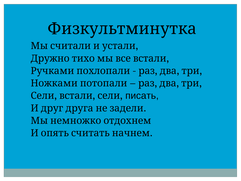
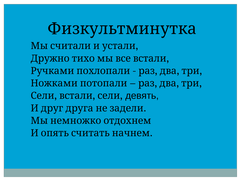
писать: писать -> девять (142, 96)
